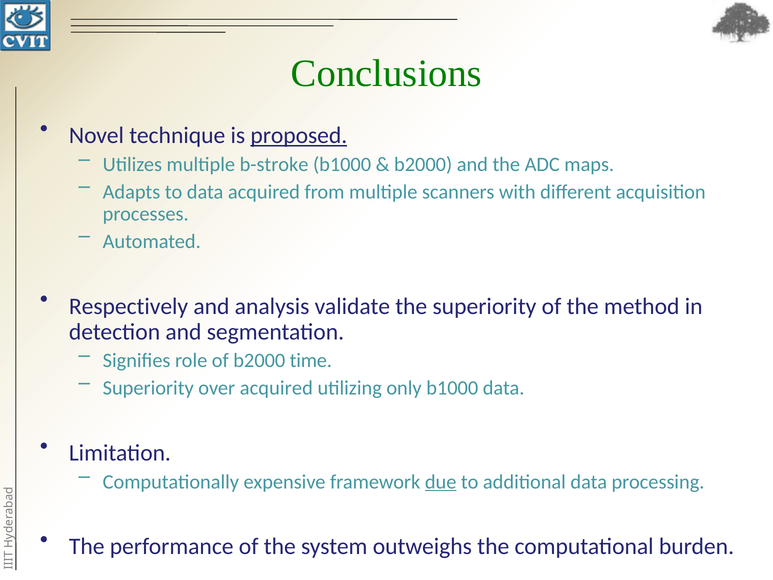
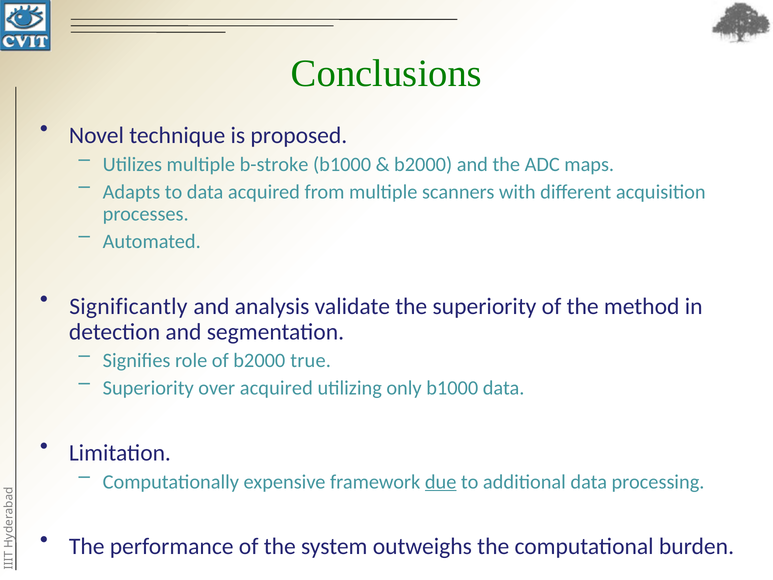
proposed underline: present -> none (299, 136)
Respectively: Respectively -> Significantly (128, 306)
time: time -> true (311, 360)
